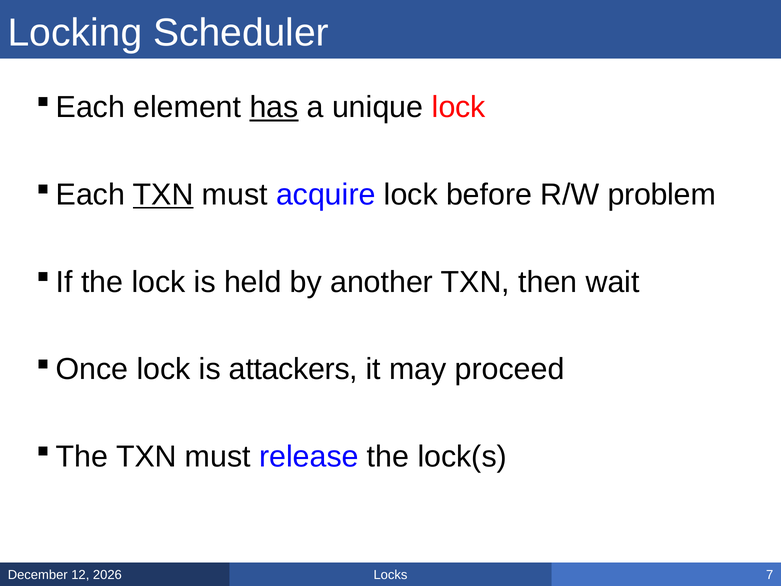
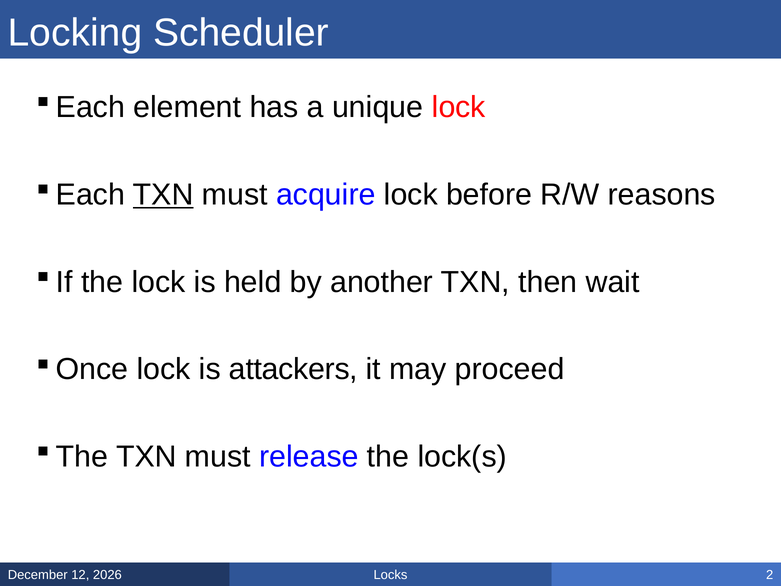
has underline: present -> none (274, 107)
problem: problem -> reasons (662, 195)
7: 7 -> 2 (770, 575)
